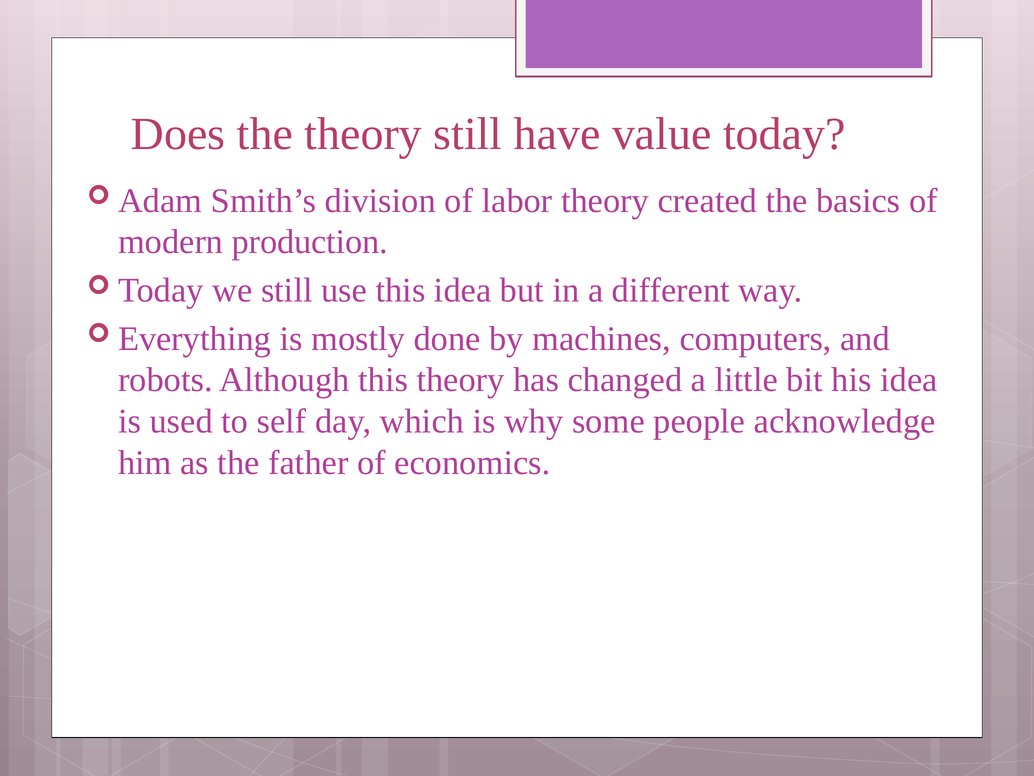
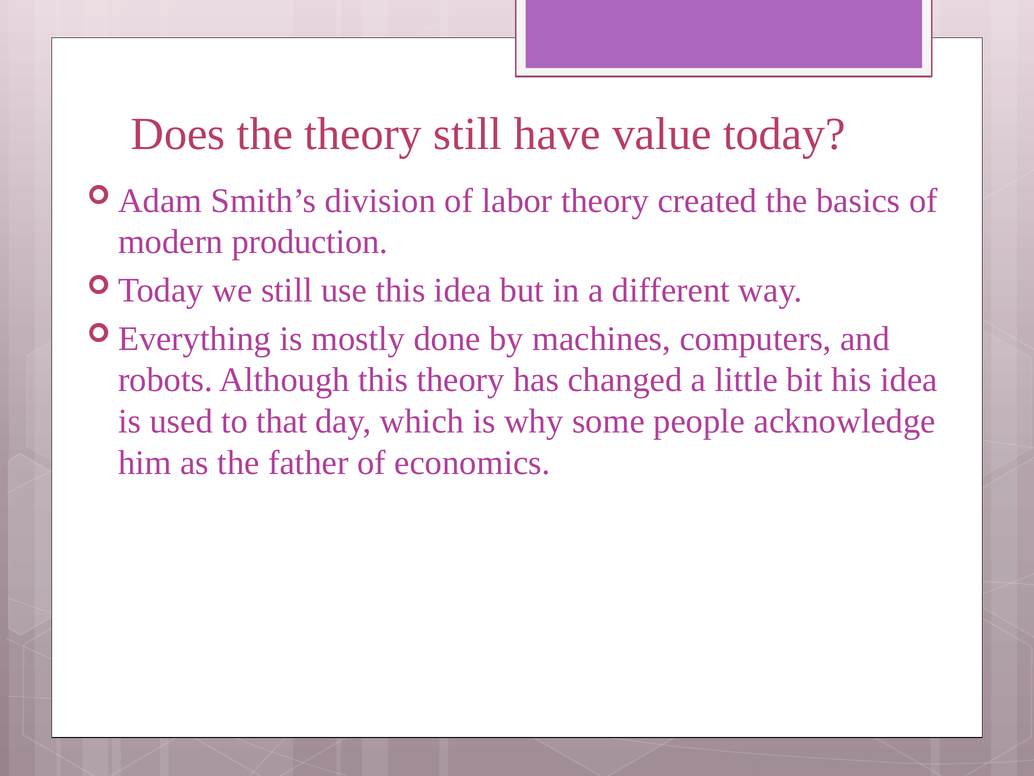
self: self -> that (282, 421)
